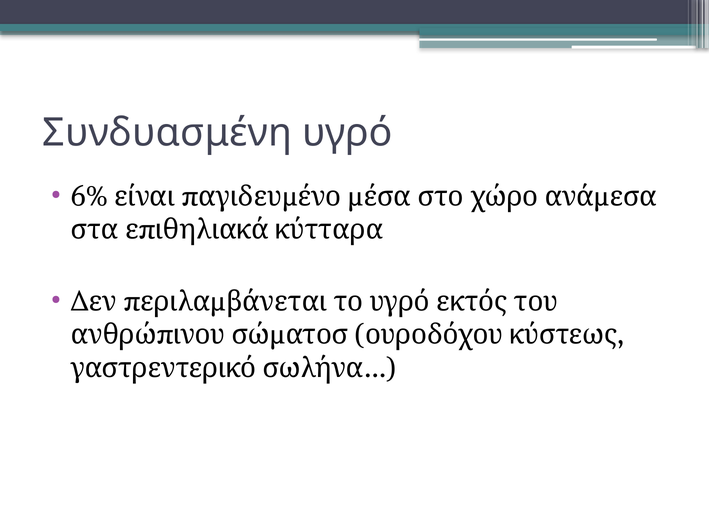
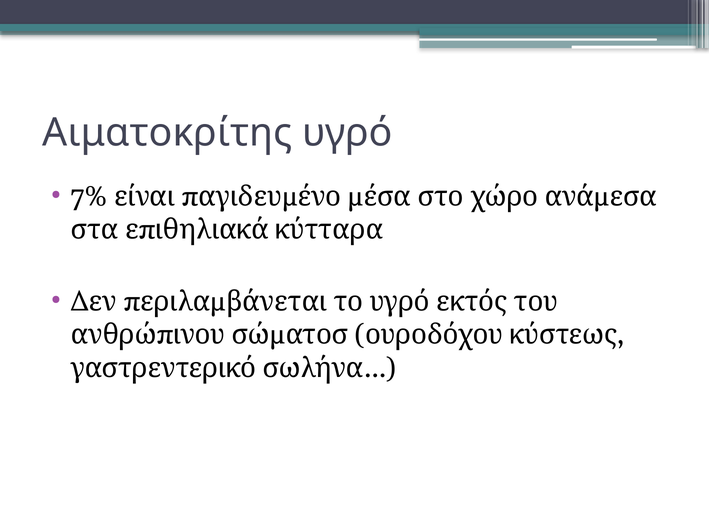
Συνδυασμένη: Συνδυασμένη -> Αιματoκρίτης (167, 133)
6%: 6% -> 7% (89, 196)
